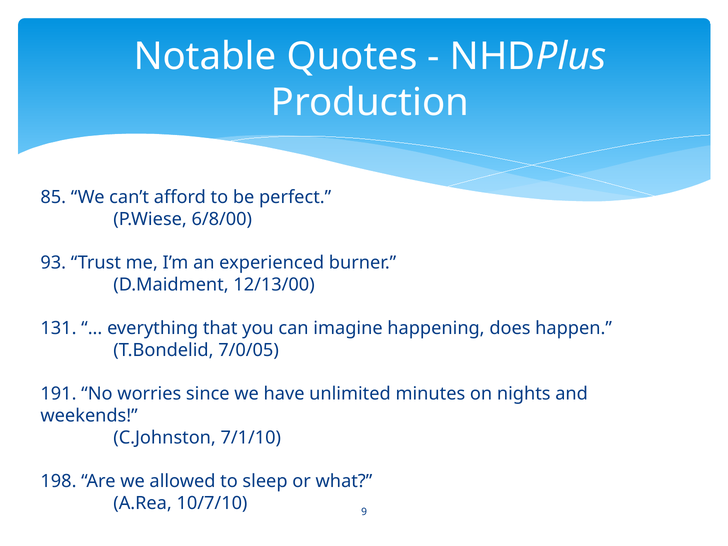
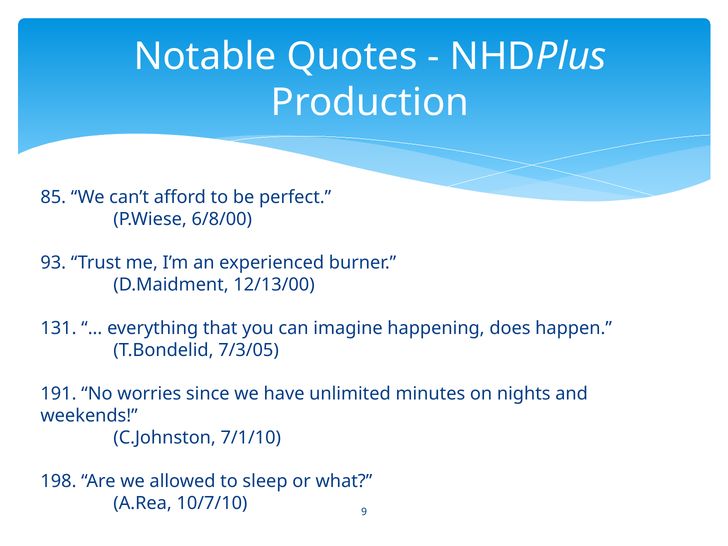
7/0/05: 7/0/05 -> 7/3/05 (249, 350)
